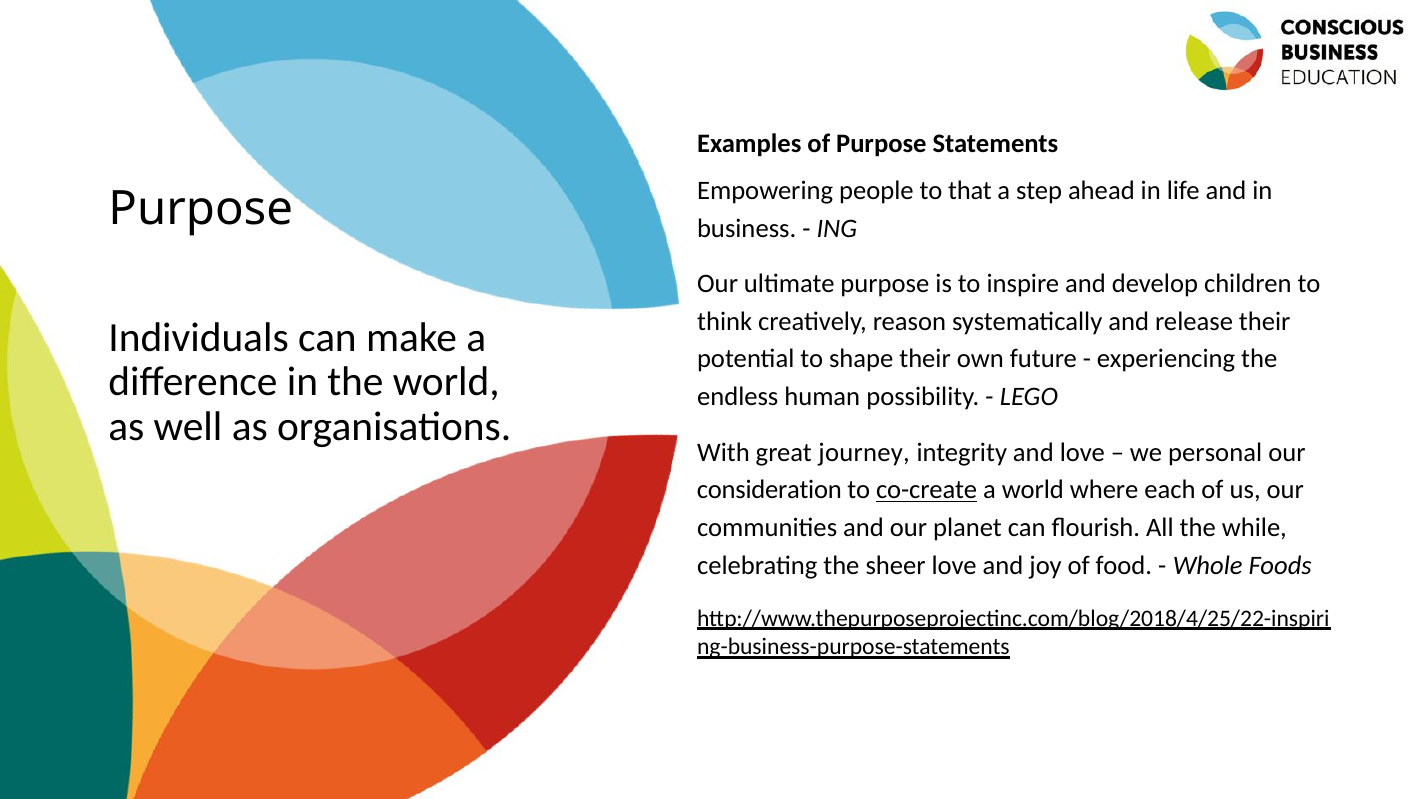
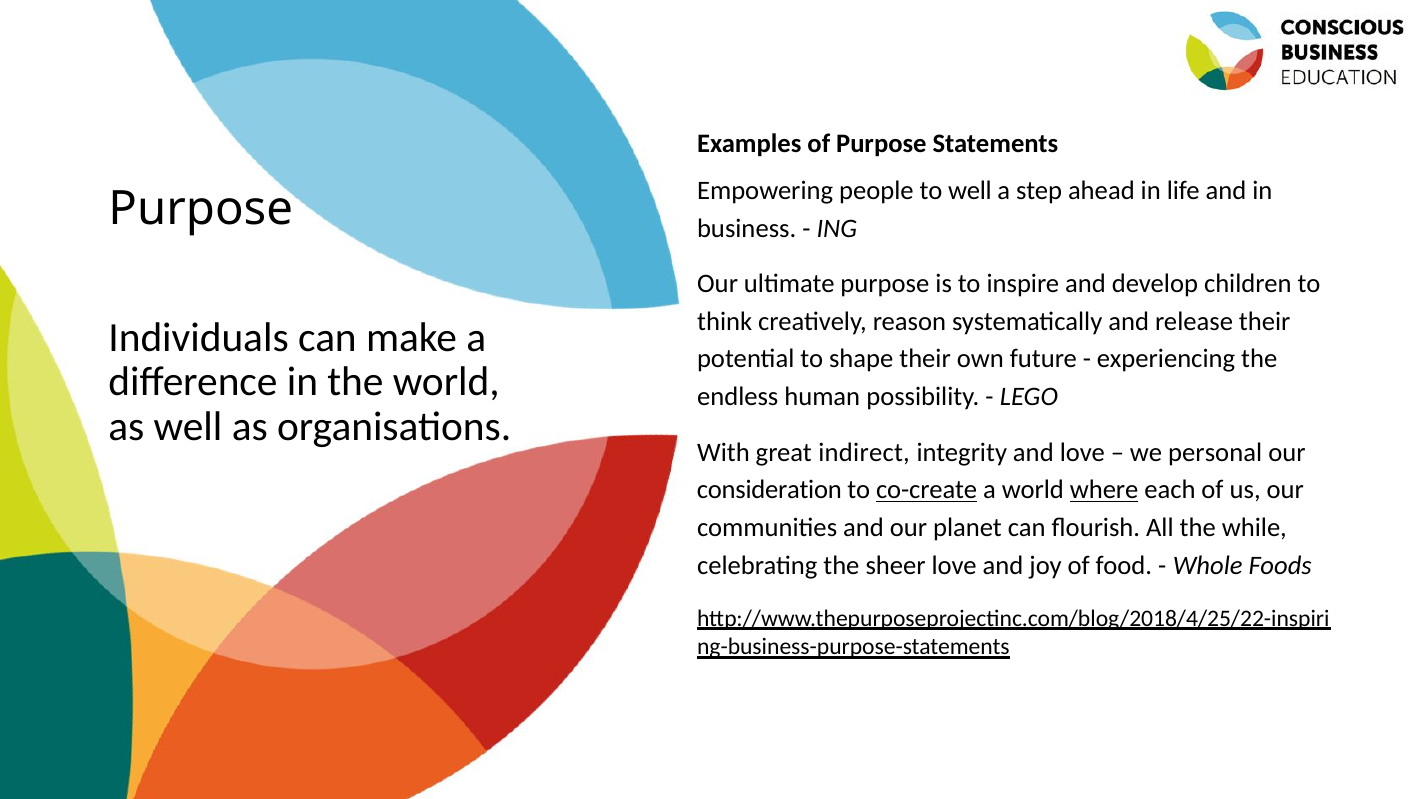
to that: that -> well (970, 191)
journey: journey -> indirect (864, 452)
where underline: none -> present (1104, 490)
